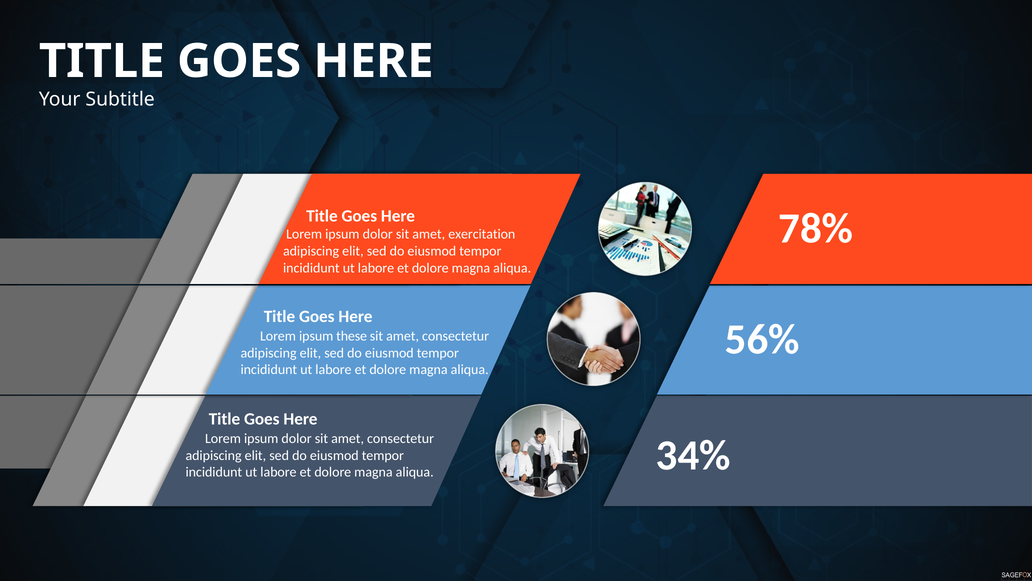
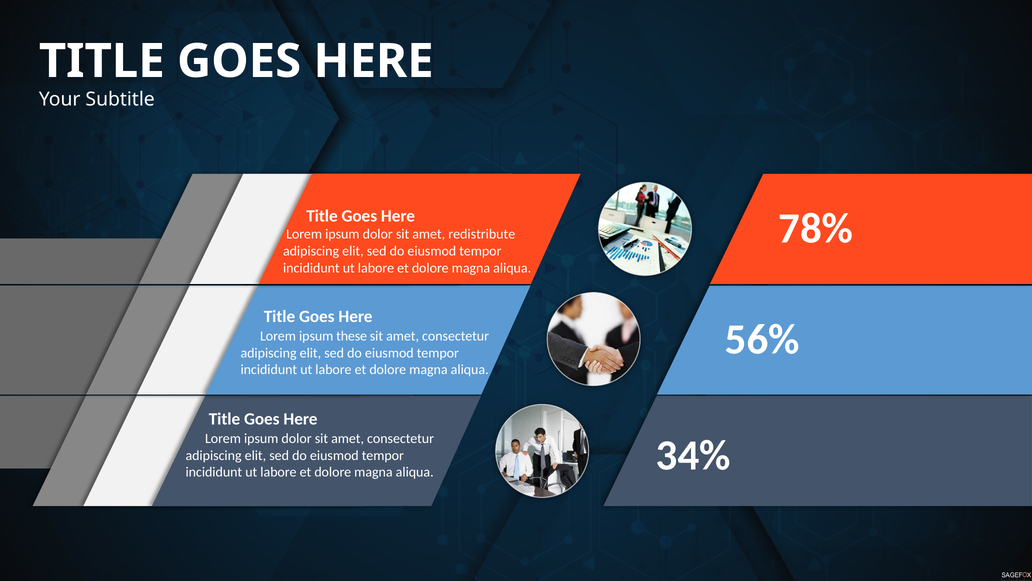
exercitation: exercitation -> redistribute (482, 234)
